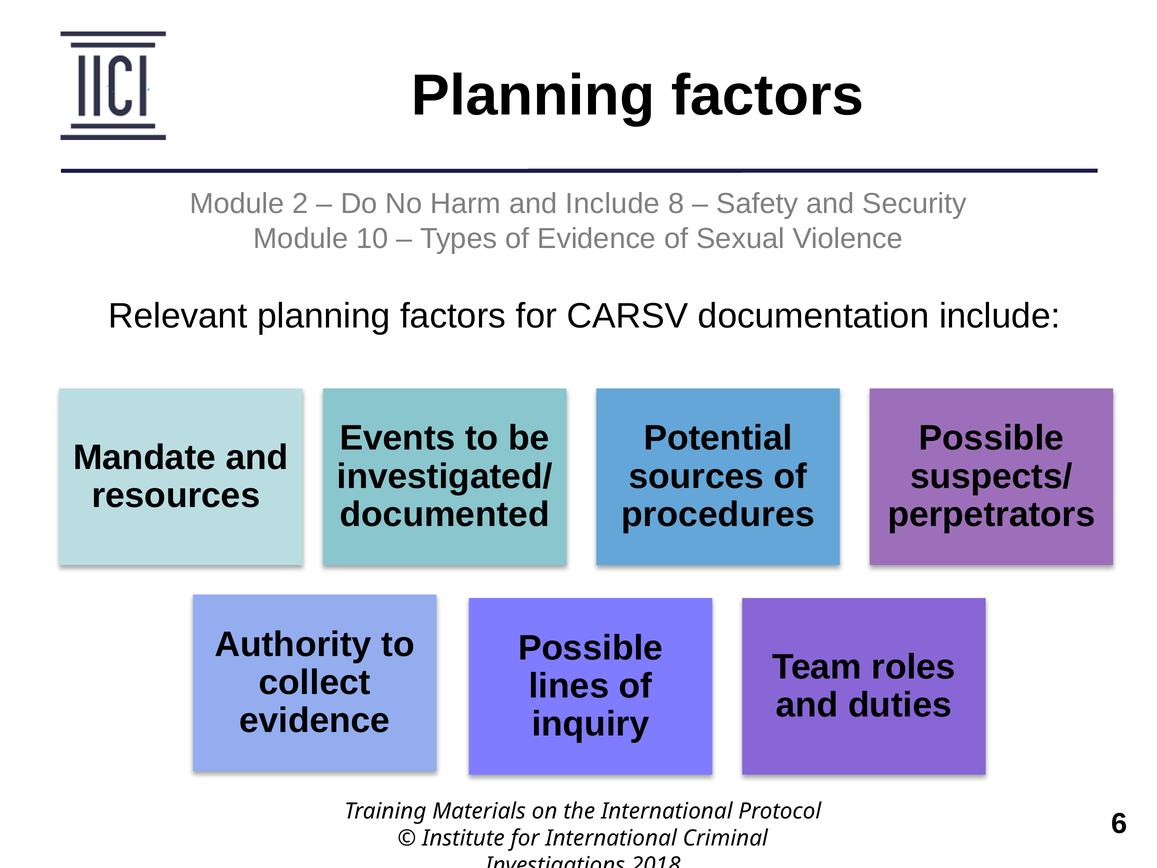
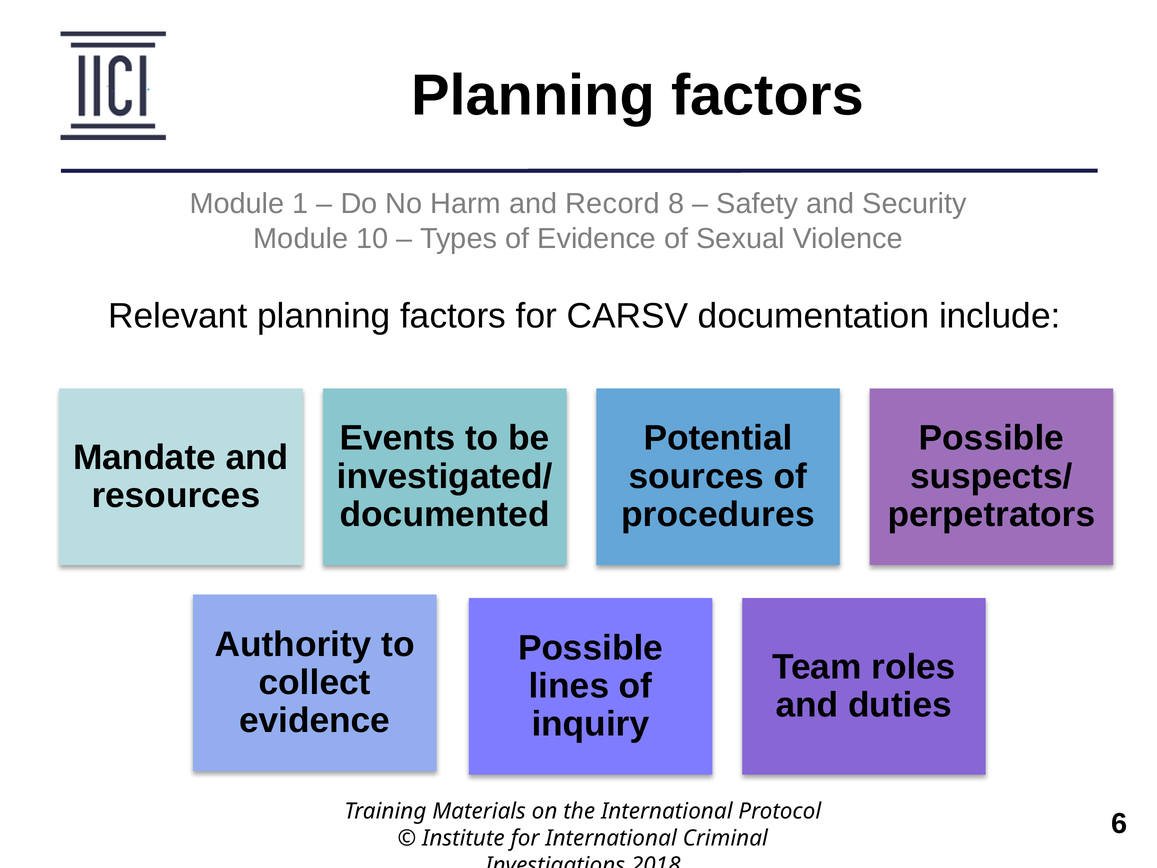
2: 2 -> 1 (300, 204)
and Include: Include -> Record (613, 204)
